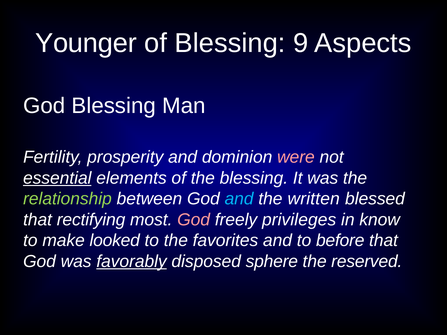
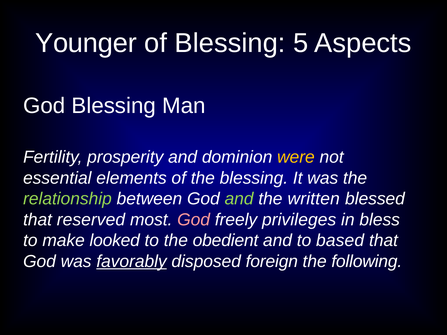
9: 9 -> 5 (301, 43)
were colour: pink -> yellow (296, 157)
essential underline: present -> none (57, 178)
and colour: light blue -> light green (239, 199)
rectifying: rectifying -> reserved (91, 220)
know: know -> bless (380, 220)
favorites: favorites -> obedient (226, 241)
before: before -> based (340, 241)
sphere: sphere -> foreign (272, 262)
reserved: reserved -> following (367, 262)
